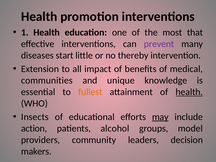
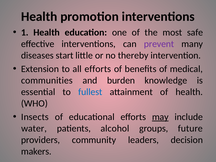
that: that -> safe (195, 32)
all impact: impact -> efforts (98, 69)
unique: unique -> burden (121, 80)
fullest colour: orange -> blue (90, 92)
health underline: present -> none (189, 92)
action: action -> water (34, 128)
model: model -> future (190, 128)
